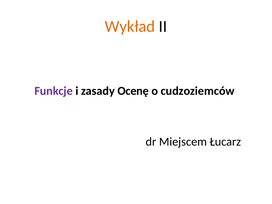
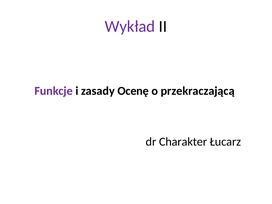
Wykład colour: orange -> purple (130, 26)
cudzoziemców: cudzoziemców -> przekraczającą (198, 91)
Miejscem: Miejscem -> Charakter (183, 142)
